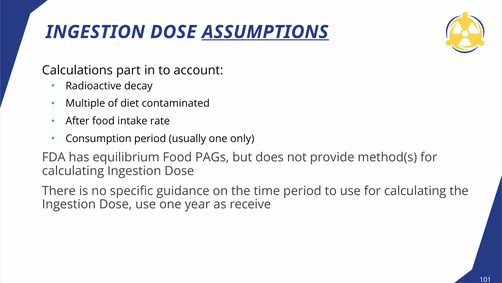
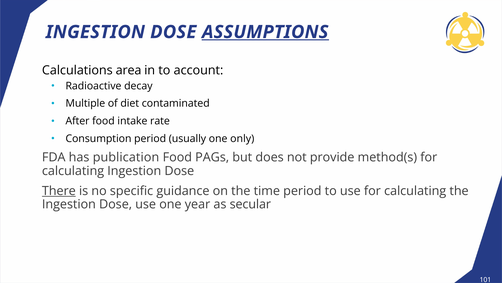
part: part -> area (129, 70)
equilibrium: equilibrium -> publication (126, 157)
There underline: none -> present (59, 191)
receive: receive -> secular (250, 204)
